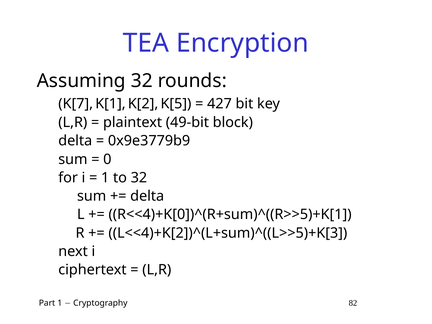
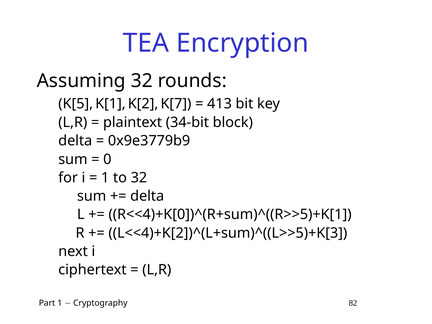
K[7: K[7 -> K[5 (76, 104)
K[5: K[5 -> K[7 (176, 104)
427: 427 -> 413 (219, 104)
49-bit: 49-bit -> 34-bit (187, 122)
